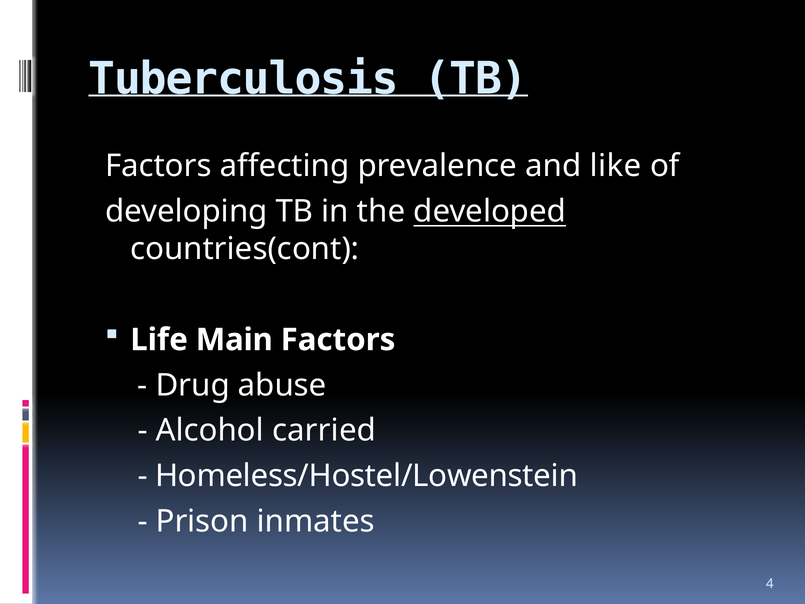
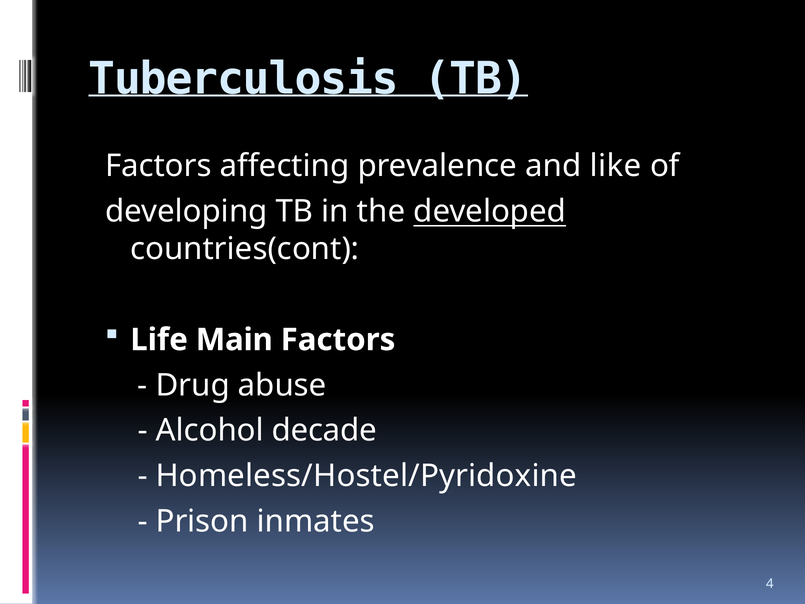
carried: carried -> decade (324, 430)
Homeless/Hostel/Lowenstein: Homeless/Hostel/Lowenstein -> Homeless/Hostel/Pyridoxine (366, 476)
